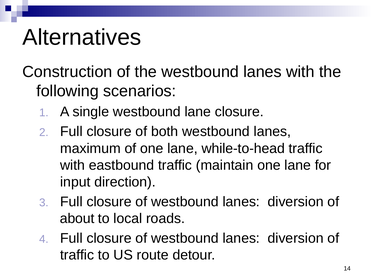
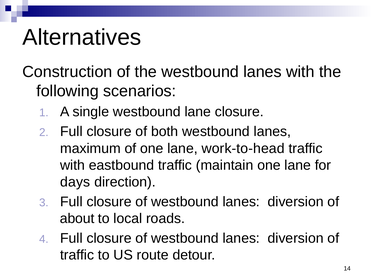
while-to-head: while-to-head -> work-to-head (243, 148)
input: input -> days (75, 182)
